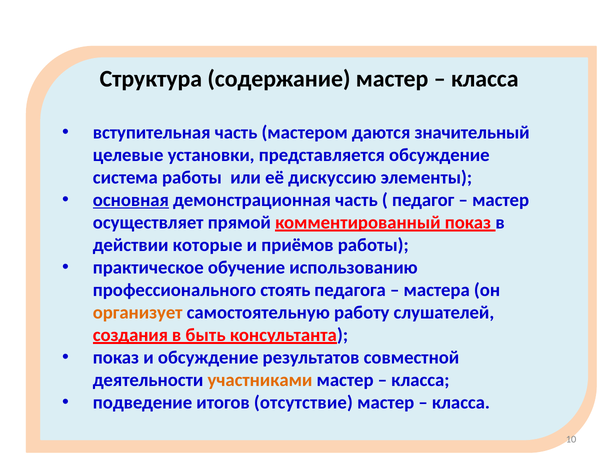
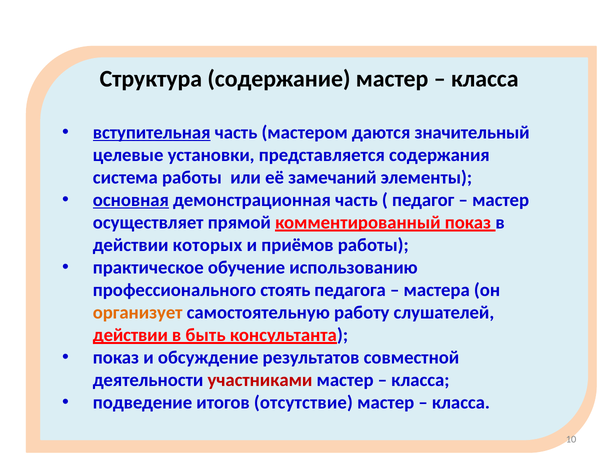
вступительная underline: none -> present (152, 133)
представляется обсуждение: обсуждение -> содержания (439, 155)
дискуссию: дискуссию -> замечаний (332, 177)
которые: которые -> которых (207, 245)
создания: создания -> действии (130, 335)
участниками colour: orange -> red (260, 380)
